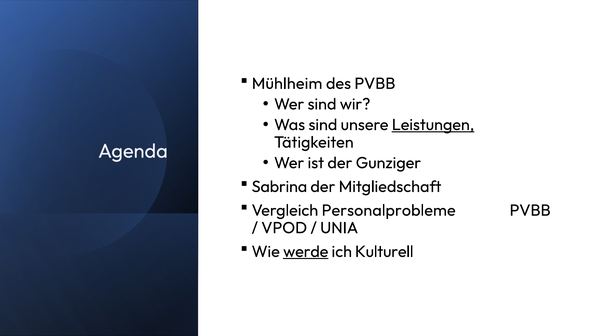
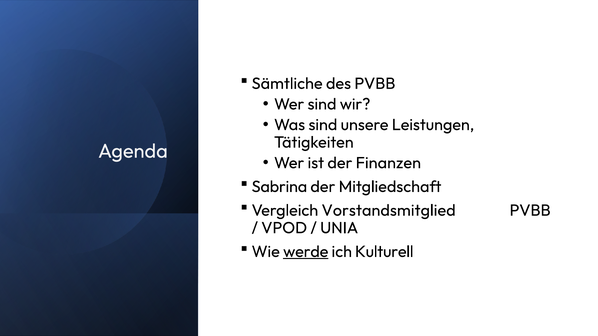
Mühlheim: Mühlheim -> Sämtliche (287, 84)
Leistungen underline: present -> none (433, 125)
Gunziger: Gunziger -> Finanzen (388, 163)
Personalprobleme: Personalprobleme -> Vorstandsmitglied (389, 211)
